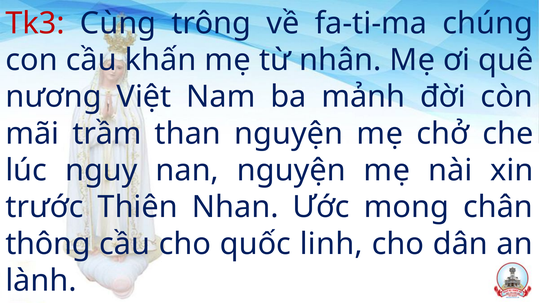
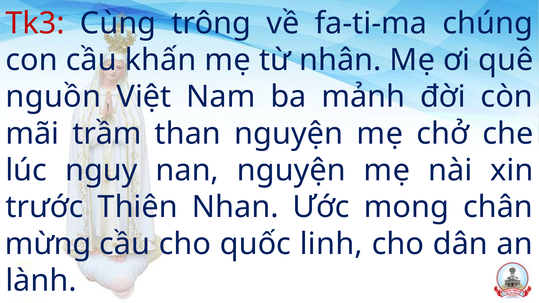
nương: nương -> nguồn (53, 97)
thông: thông -> mừng (48, 244)
